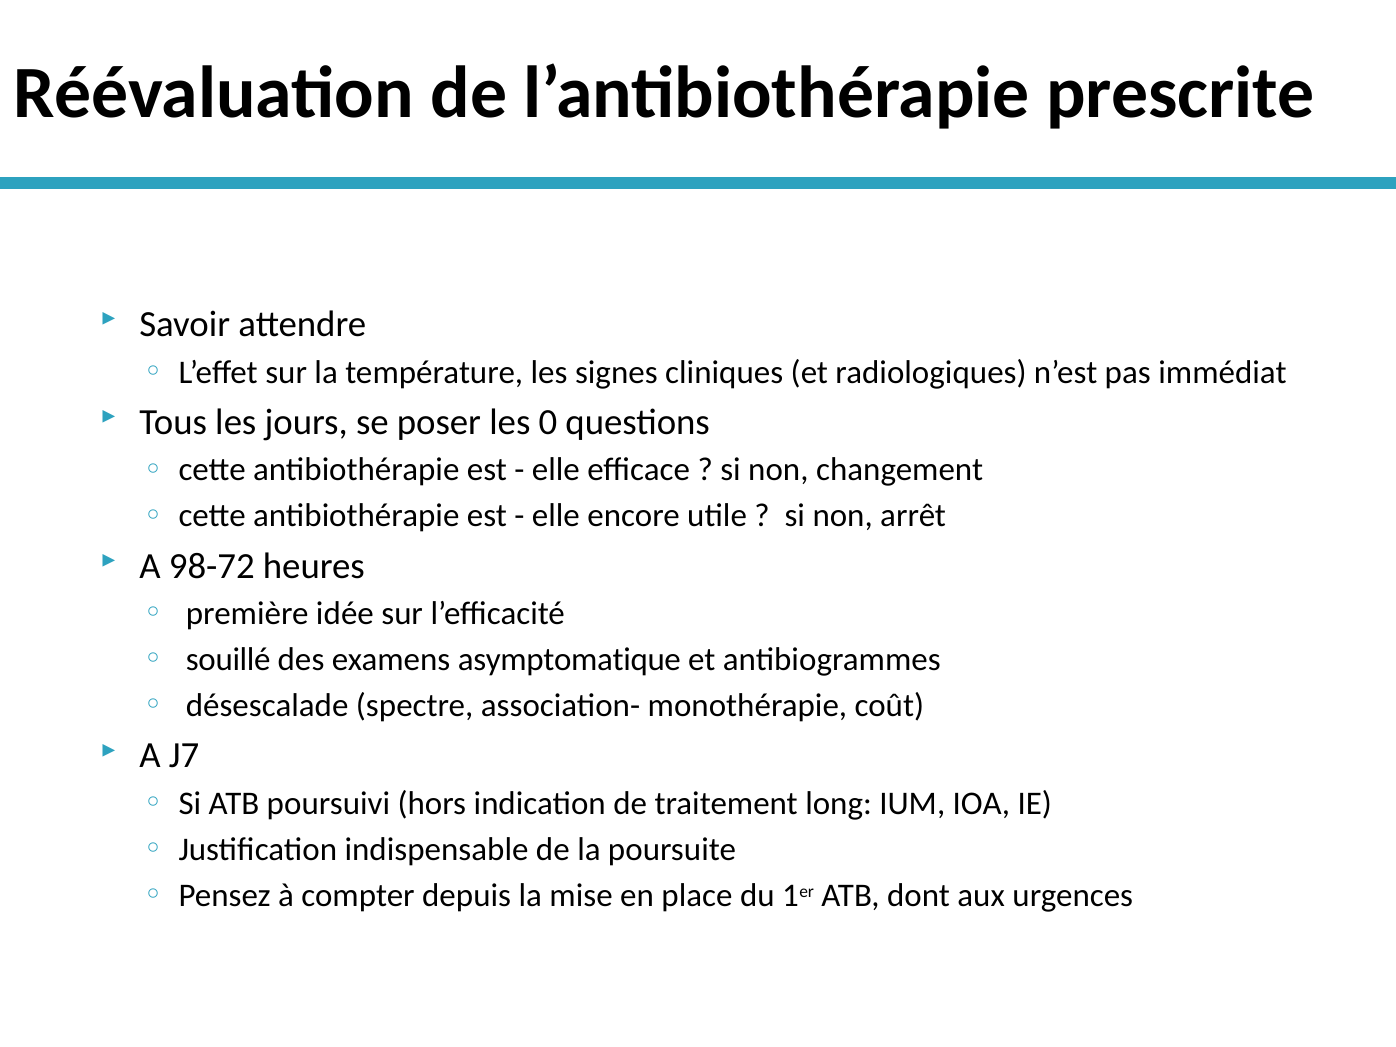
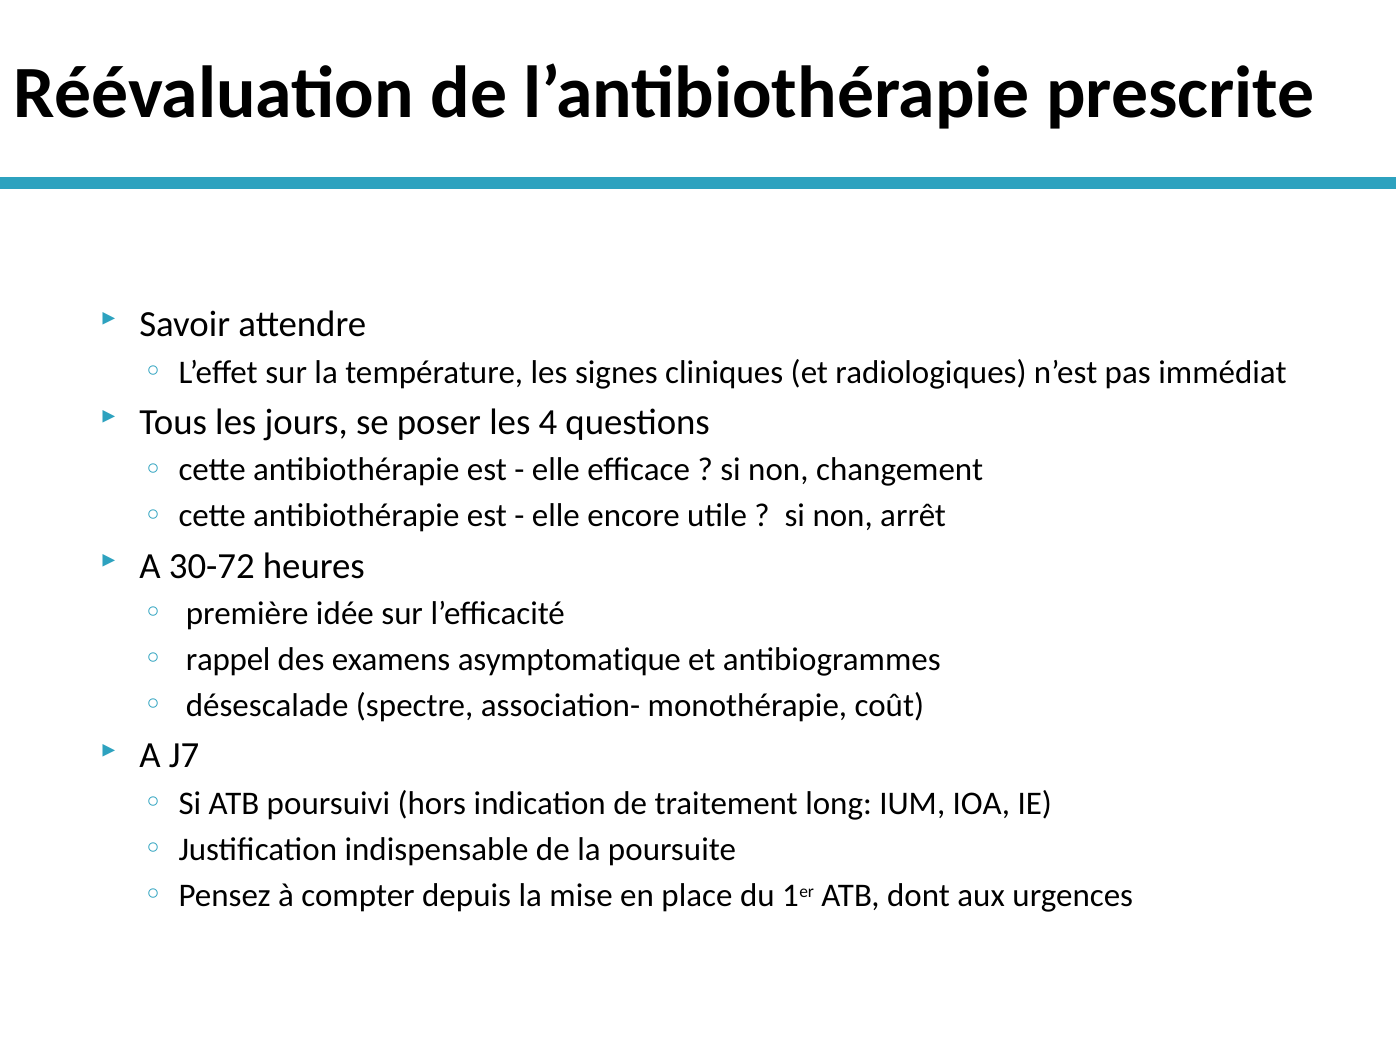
0: 0 -> 4 (548, 422)
98-72: 98-72 -> 30-72 (212, 566)
souillé: souillé -> rappel (228, 660)
